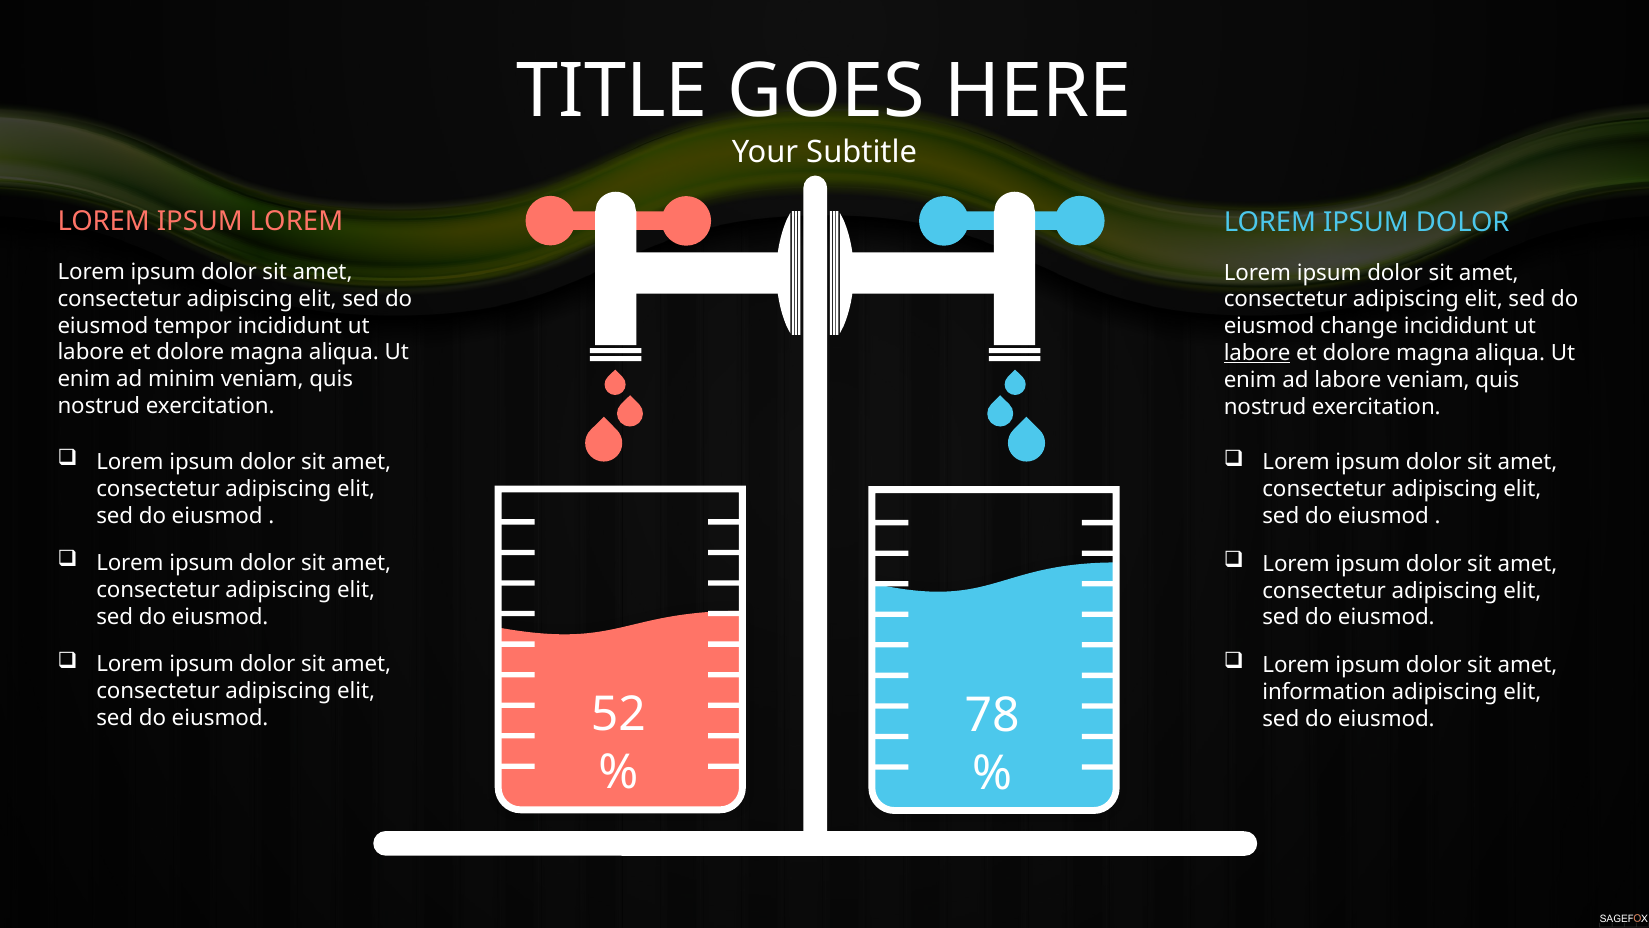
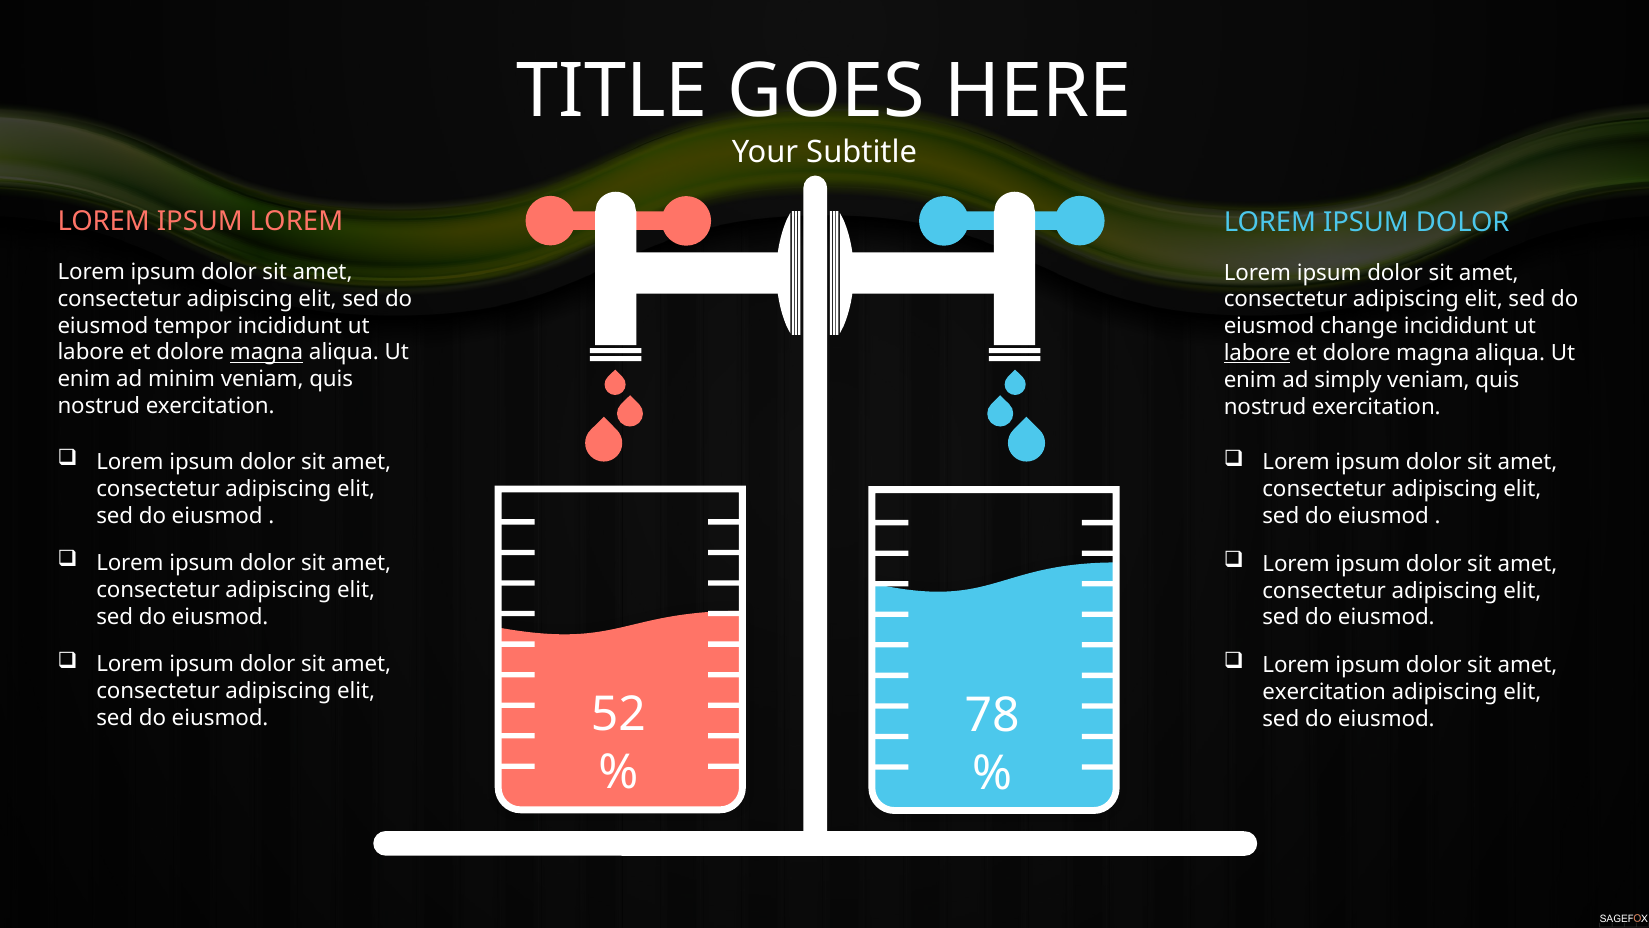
magna underline: none -> present (267, 352)
ad labore: labore -> simply (1348, 380)
information: information -> exercitation (1324, 691)
